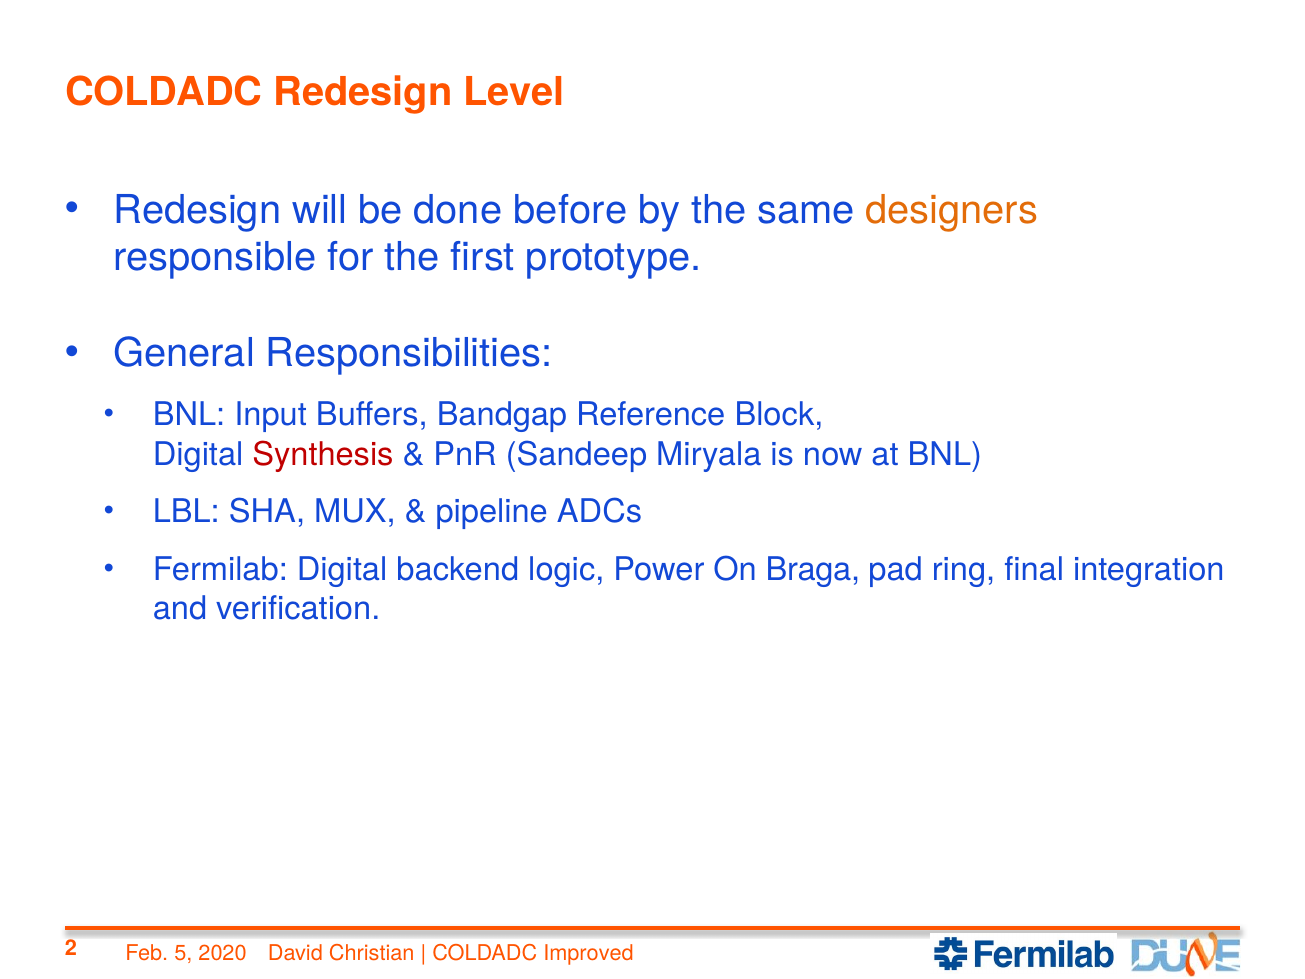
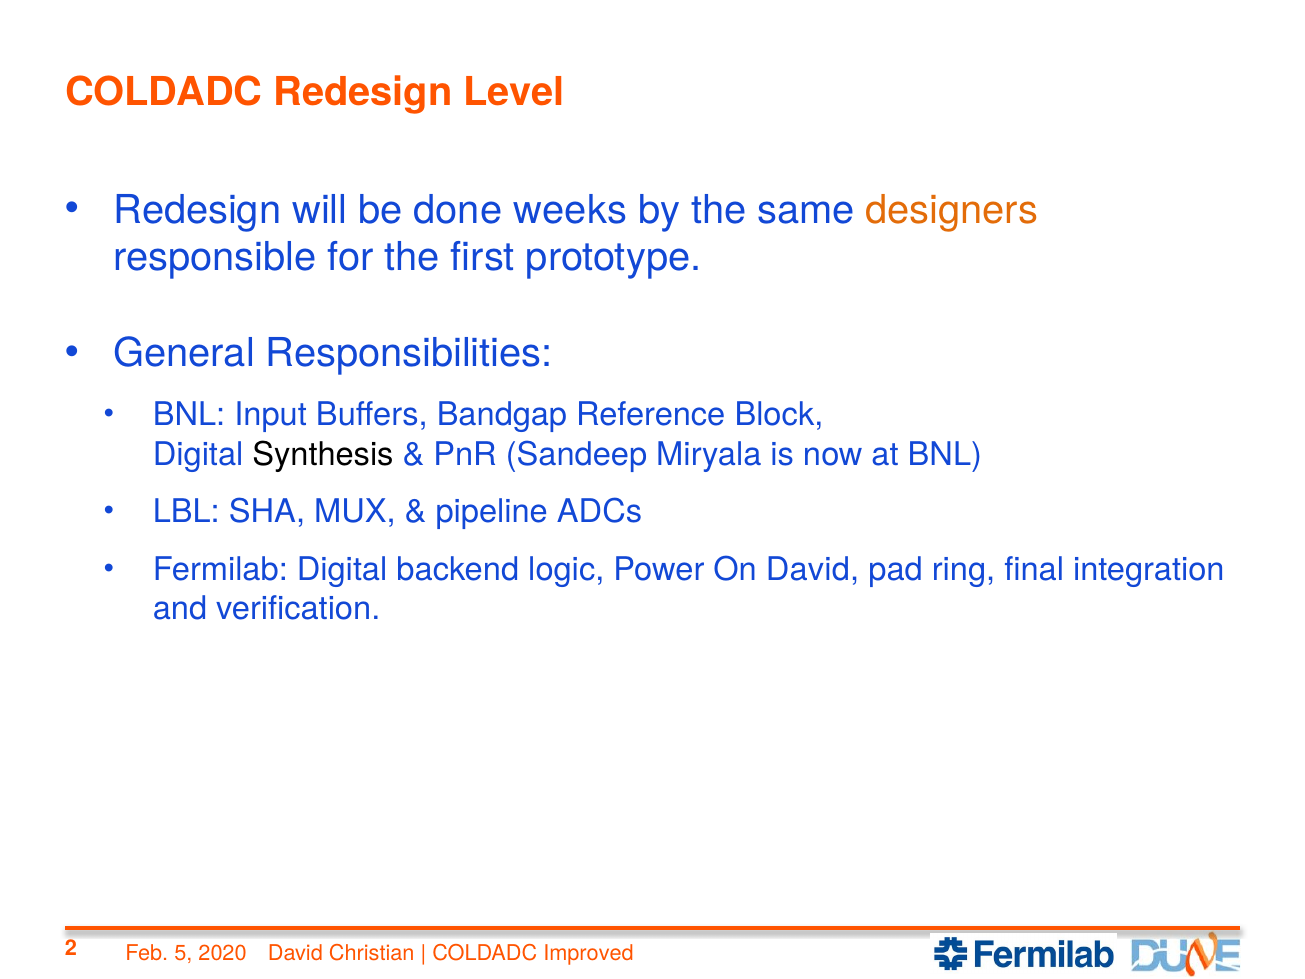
before: before -> weeks (570, 210)
Synthesis colour: red -> black (323, 454)
On Braga: Braga -> David (813, 570)
